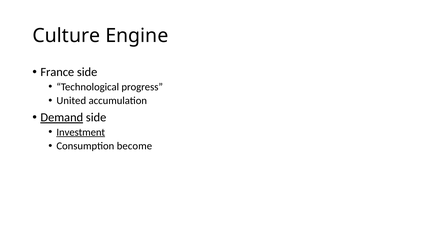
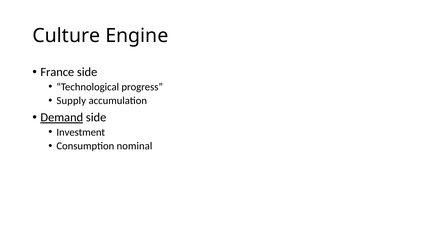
United: United -> Supply (71, 100)
Investment underline: present -> none (81, 132)
become: become -> nominal (134, 146)
